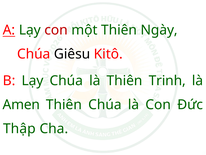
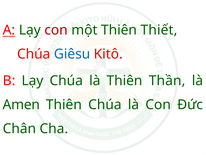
Ngày: Ngày -> Thiết (159, 30)
Giêsu colour: black -> blue (72, 54)
Trinh: Trinh -> Thần (167, 81)
Thập: Thập -> Chân (19, 128)
